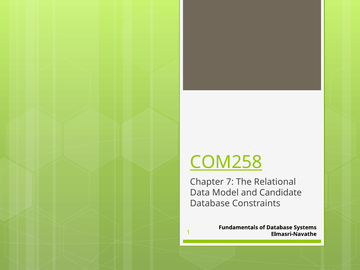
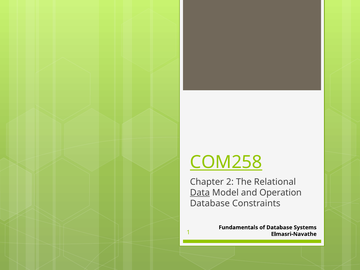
7: 7 -> 2 (230, 182)
Data underline: none -> present (200, 193)
Candidate: Candidate -> Operation (281, 193)
